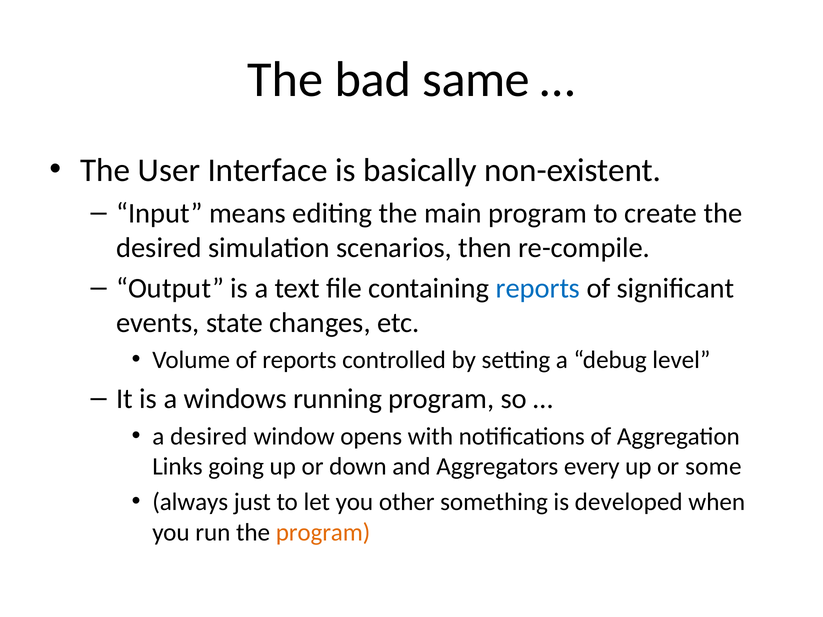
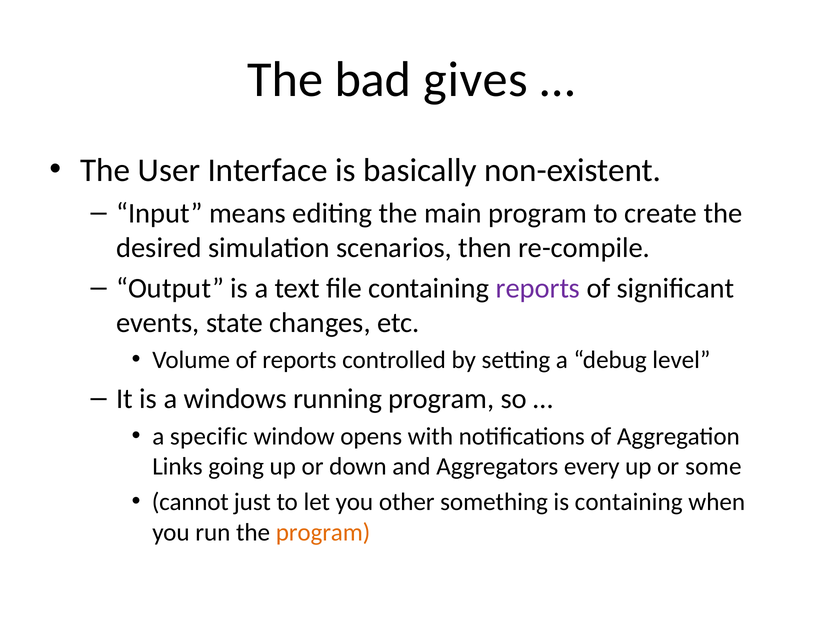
same: same -> gives (476, 80)
reports colour: blue -> purple (538, 288)
a desired: desired -> specific (209, 437)
always: always -> cannot (190, 502)
is developed: developed -> containing (629, 502)
